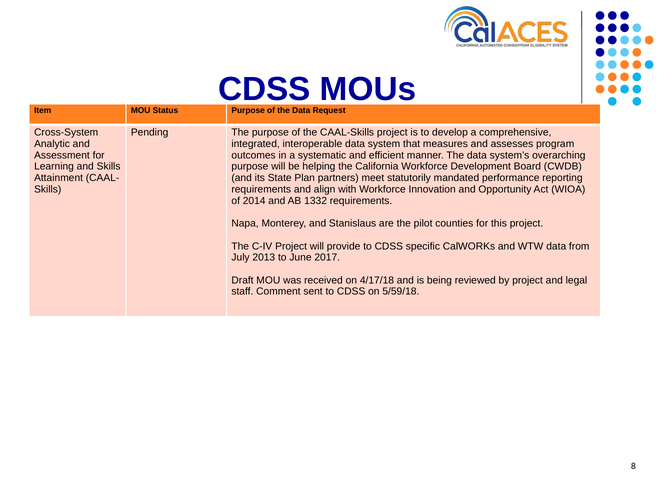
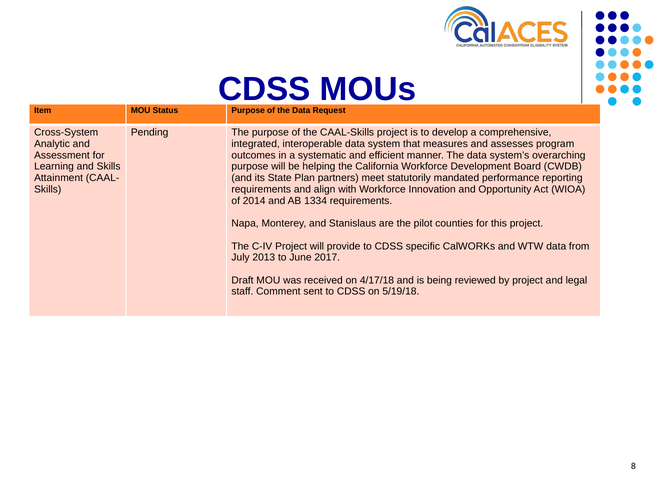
1332: 1332 -> 1334 (316, 201)
5/59/18: 5/59/18 -> 5/19/18 (401, 292)
